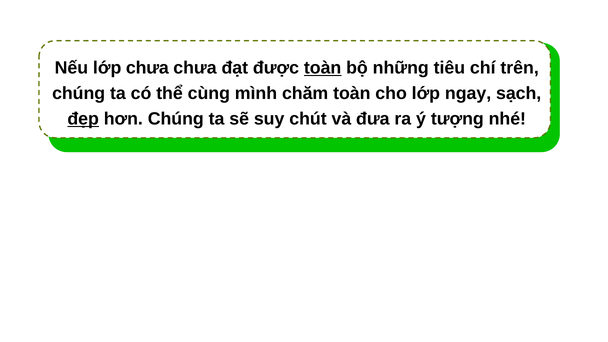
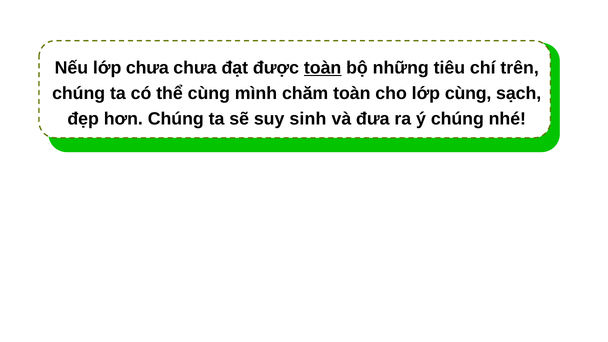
lớp ngay: ngay -> cùng (468, 93)
đẹp underline: present -> none (83, 119)
chút: chút -> sinh (308, 119)
ý tượng: tượng -> chúng (457, 119)
